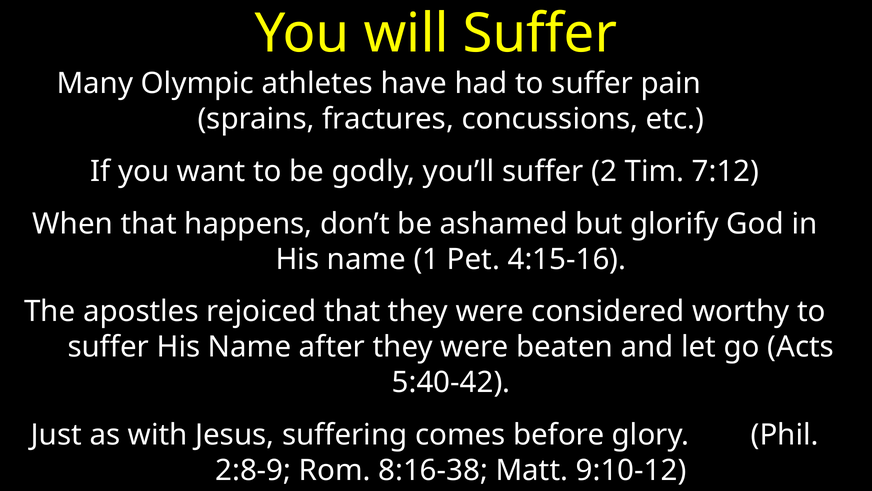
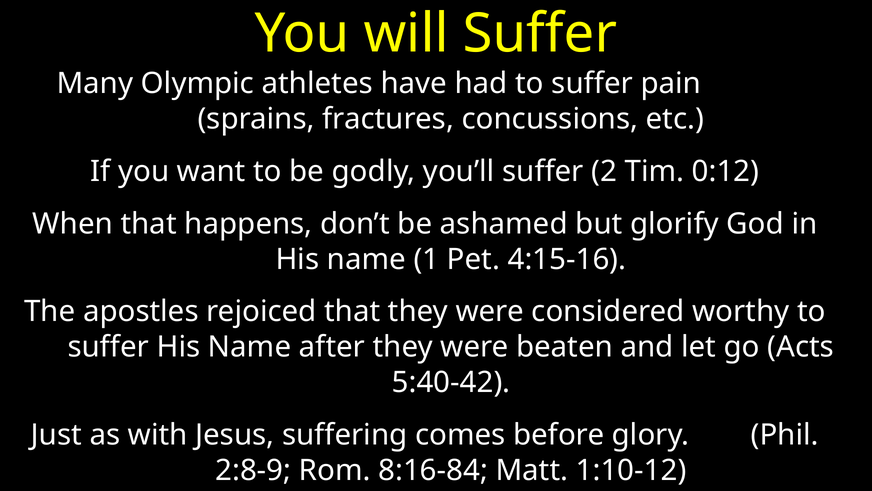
7:12: 7:12 -> 0:12 (726, 171)
8:16-38: 8:16-38 -> 8:16-84 (433, 470)
9:10-12: 9:10-12 -> 1:10-12 (631, 470)
